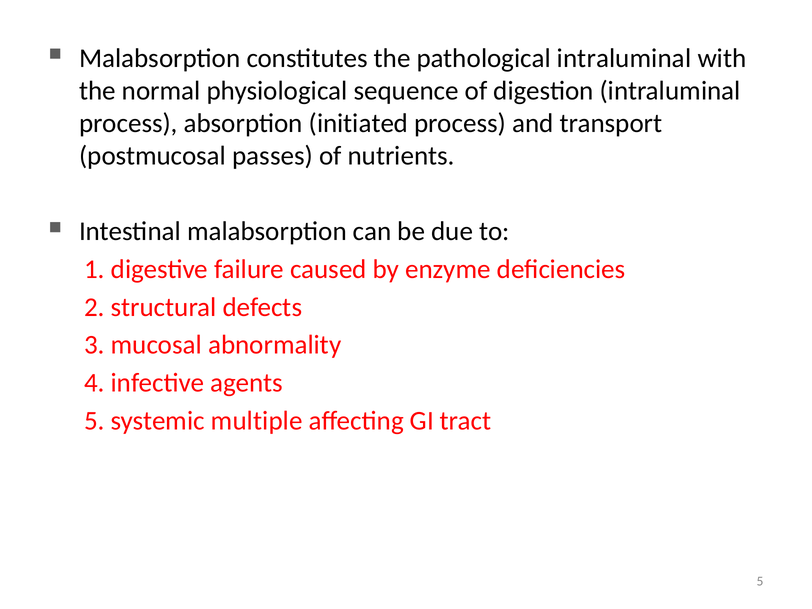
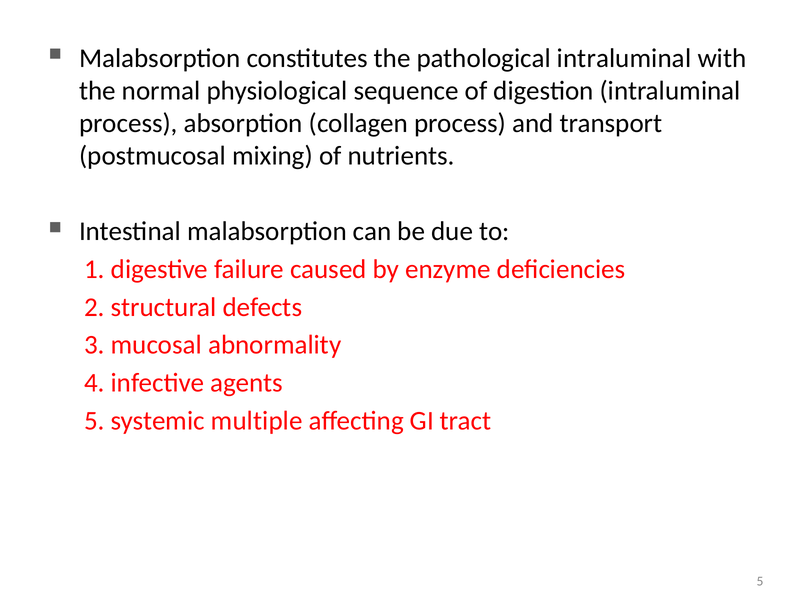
initiated: initiated -> collagen (358, 123)
passes: passes -> mixing (273, 156)
